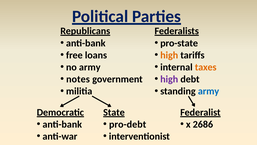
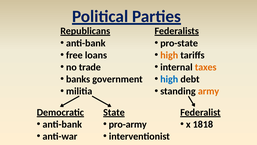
no army: army -> trade (90, 67)
notes: notes -> banks (78, 79)
high colour: purple -> blue (169, 79)
army colour: blue -> orange (209, 91)
pro-debt: pro-debt -> pro-army (128, 124)
2686: 2686 -> 1818 (203, 124)
